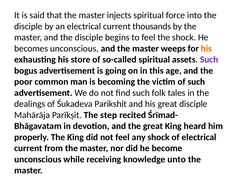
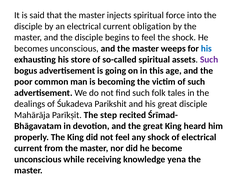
thousands: thousands -> obligation (152, 26)
his colour: orange -> blue (206, 49)
unto: unto -> yena (177, 160)
